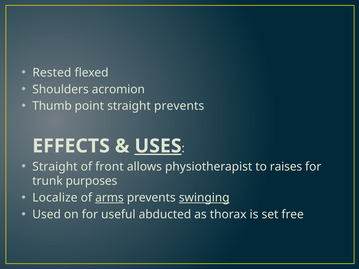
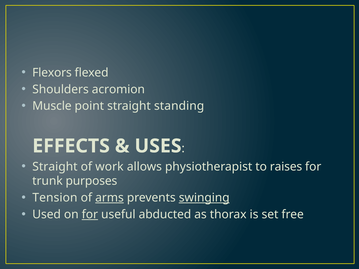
Rested: Rested -> Flexors (52, 73)
Thumb: Thumb -> Muscle (52, 106)
straight prevents: prevents -> standing (179, 106)
USES underline: present -> none (158, 146)
front: front -> work (109, 167)
Localize: Localize -> Tension (55, 198)
for underline: none -> present (90, 215)
